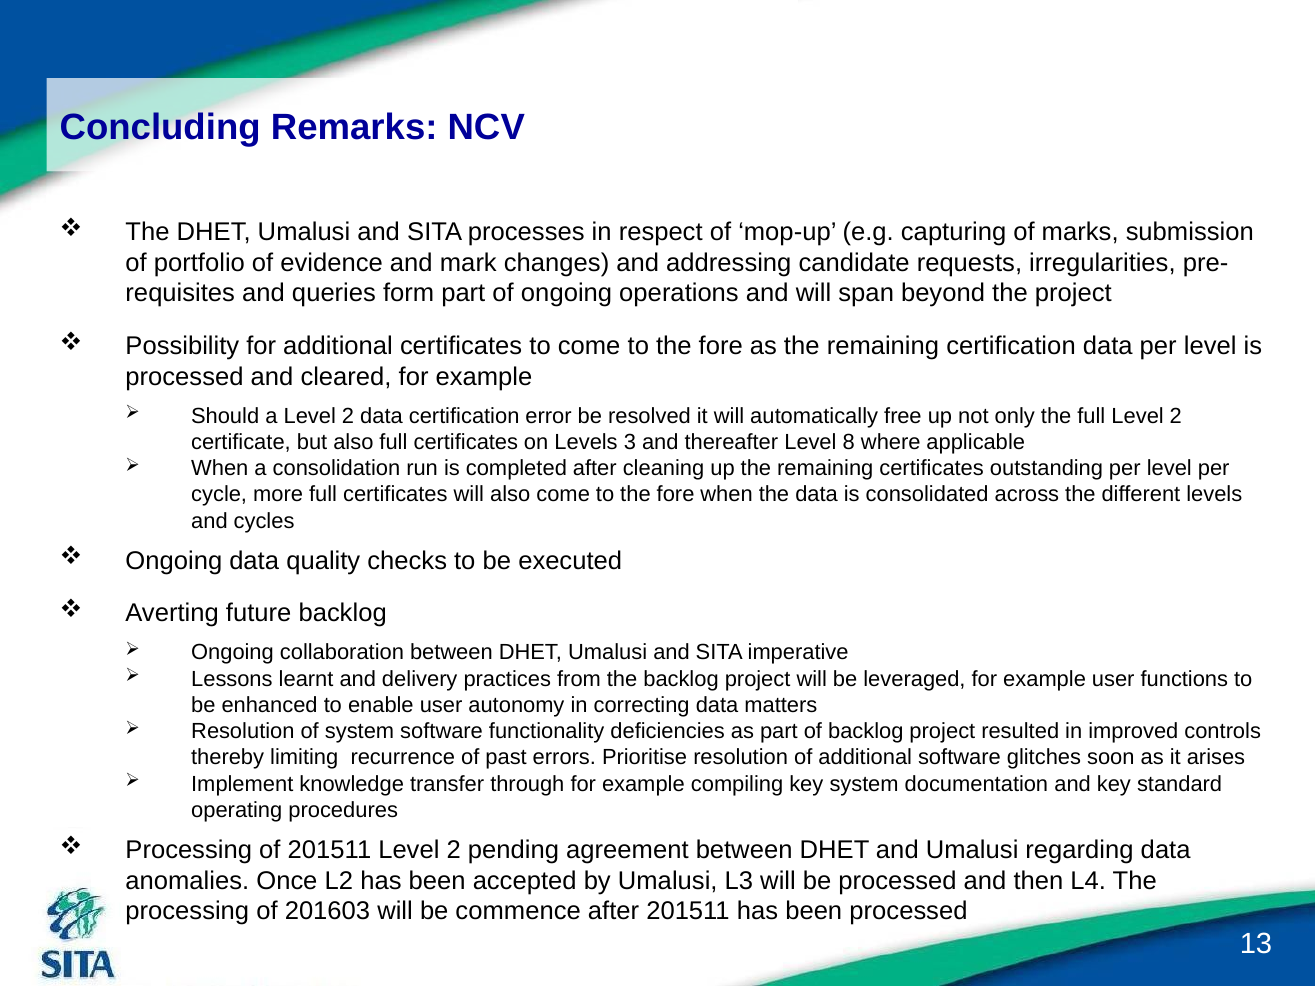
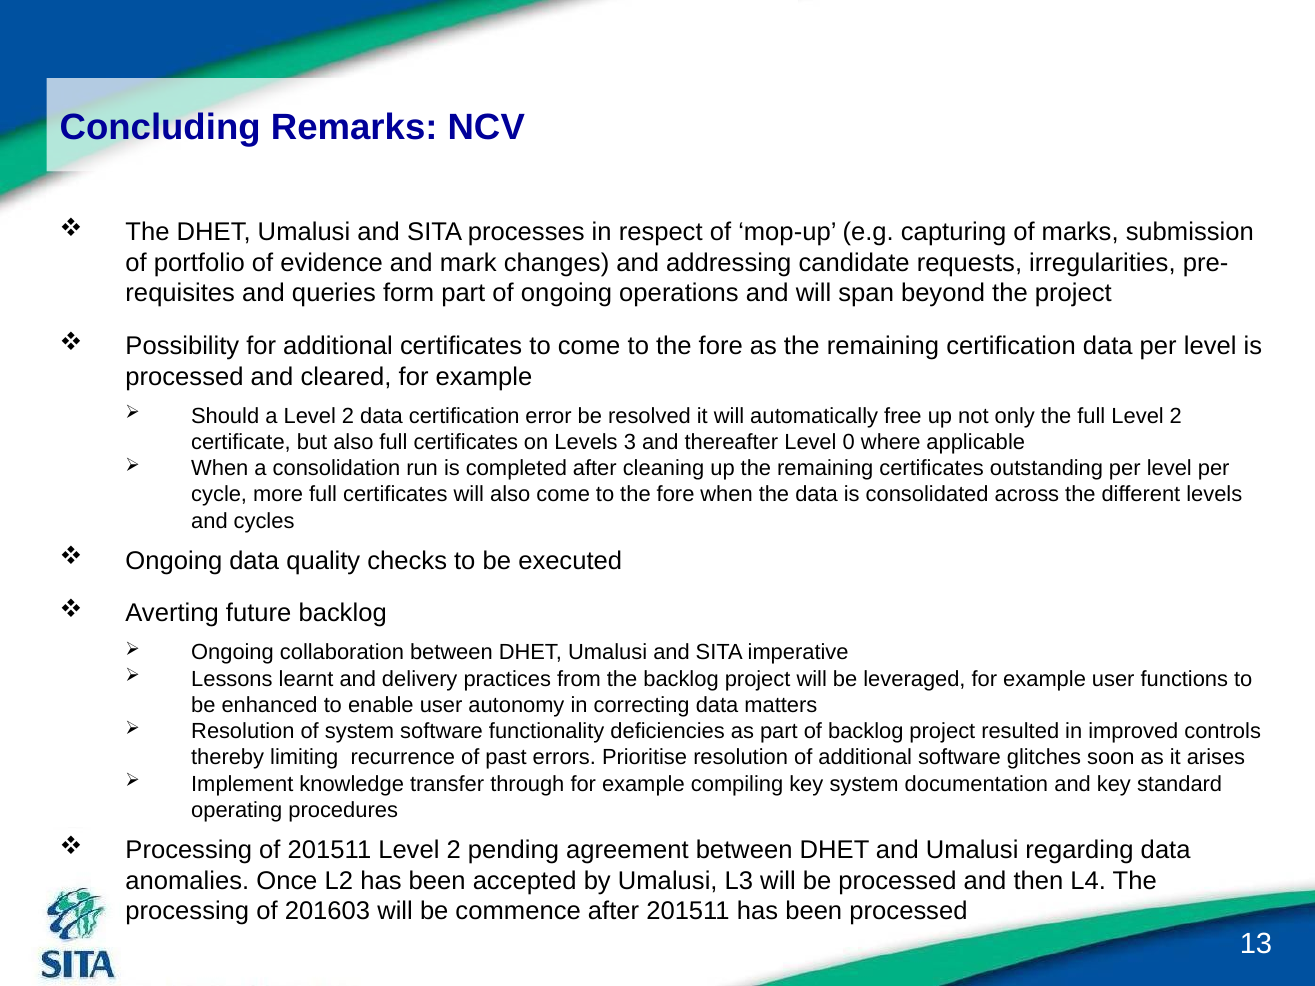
8: 8 -> 0 (849, 442)
